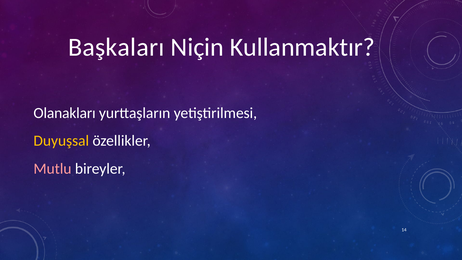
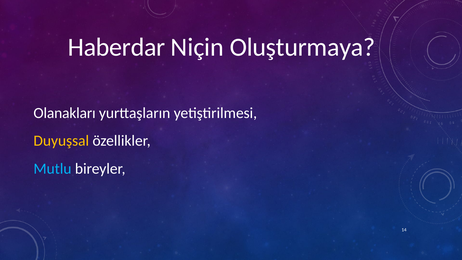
Başkaları: Başkaları -> Haberdar (117, 47)
Kullanmaktır: Kullanmaktır -> Oluşturmaya (302, 47)
Mutlu colour: pink -> light blue (52, 169)
